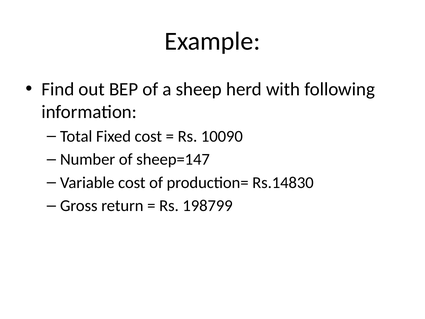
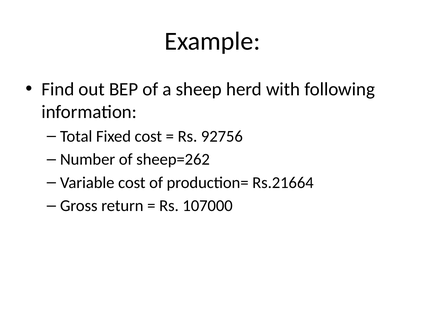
10090: 10090 -> 92756 (222, 136)
sheep=147: sheep=147 -> sheep=262 (173, 159)
Rs.14830: Rs.14830 -> Rs.21664 (283, 183)
198799: 198799 -> 107000 (208, 206)
